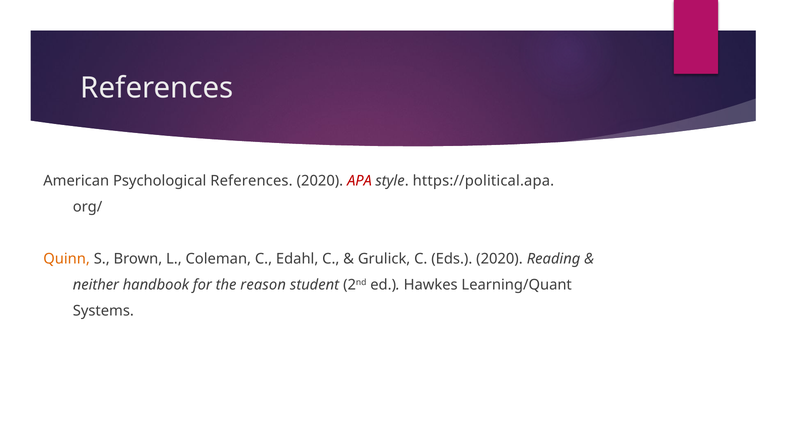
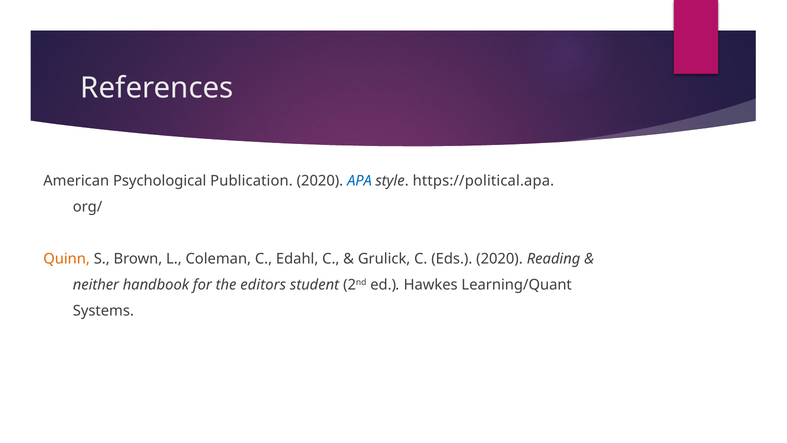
Psychological References: References -> Publication (251, 181)
APA colour: red -> blue (360, 181)
reason: reason -> editors (263, 285)
